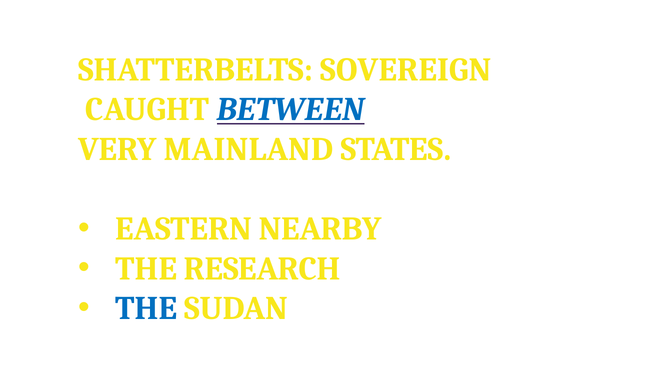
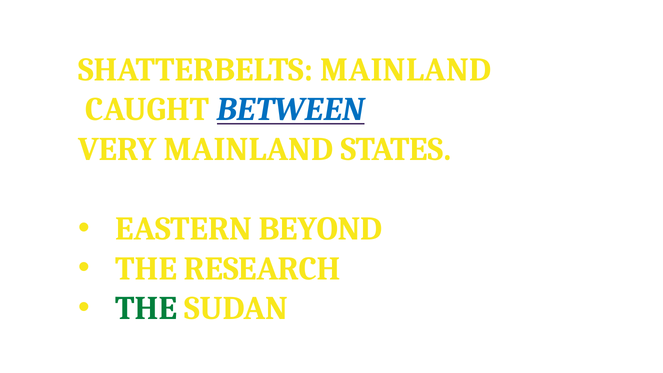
SHATTERBELTS SOVEREIGN: SOVEREIGN -> MAINLAND (406, 70)
NEARBY: NEARBY -> BEYOND (320, 229)
THE colour: blue -> green (146, 308)
